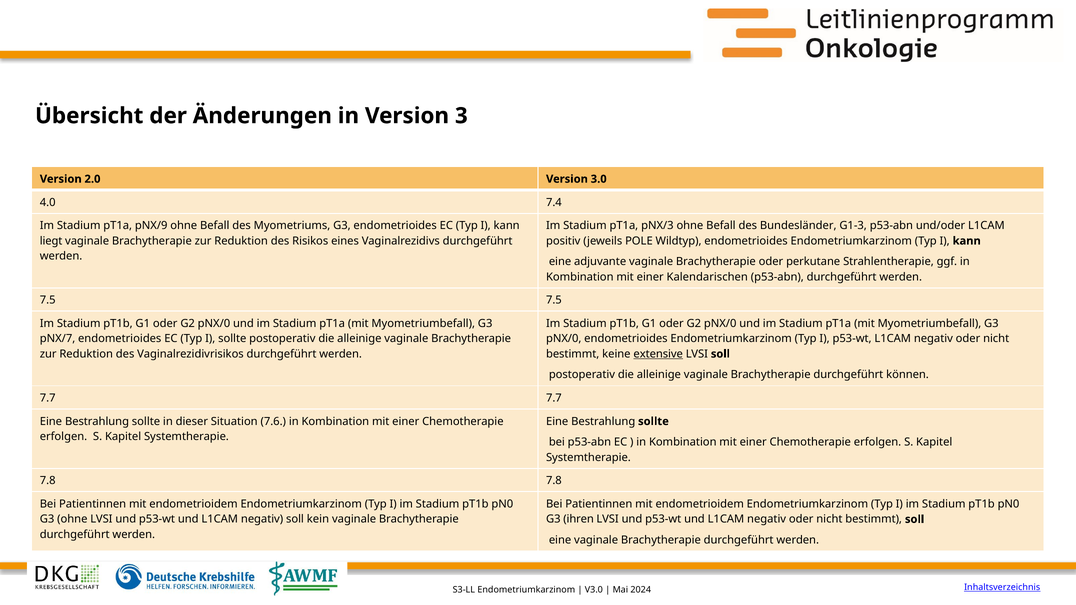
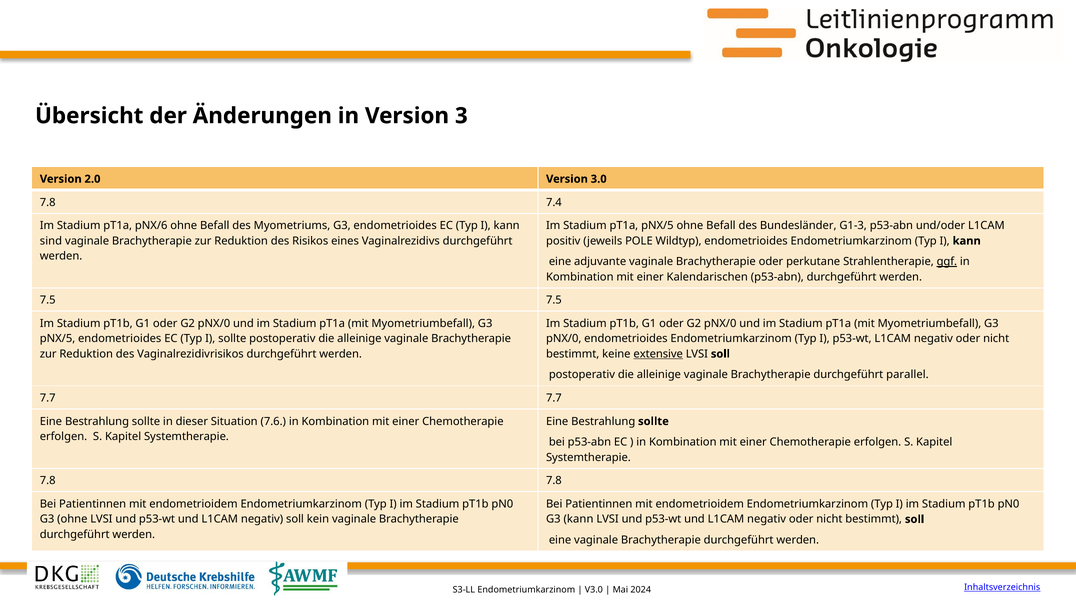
4.0: 4.0 -> 7.8 (48, 202)
pNX/9: pNX/9 -> pNX/6 (151, 226)
pT1a pNX/3: pNX/3 -> pNX/5 (657, 226)
liegt: liegt -> sind (51, 241)
ggf underline: none -> present (947, 262)
pNX/7: pNX/7 -> pNX/5 (58, 339)
können: können -> parallel (907, 375)
G3 ihren: ihren -> kann (578, 519)
